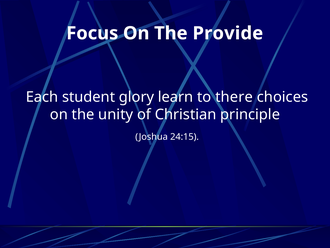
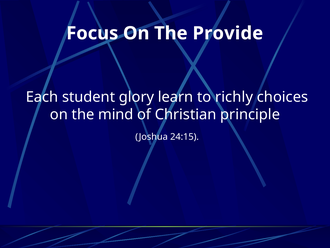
there: there -> richly (234, 97)
unity: unity -> mind (116, 114)
